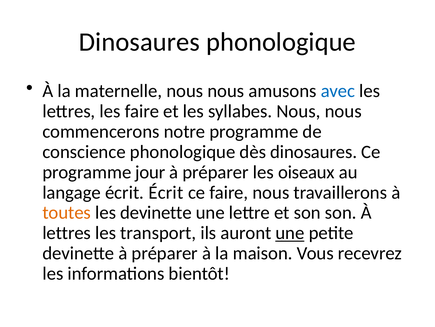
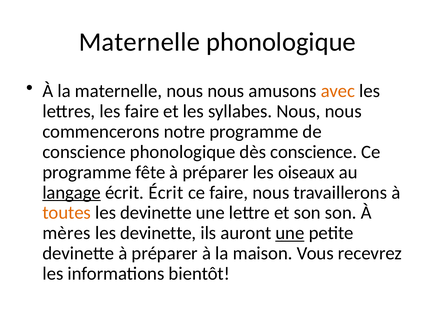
Dinosaures: Dinosaures -> Maternelle (139, 42)
avec colour: blue -> orange (338, 91)
dès dinosaures: dinosaures -> conscience (314, 152)
jour: jour -> fête (150, 172)
langage underline: none -> present (72, 192)
lettres: lettres -> mères (67, 233)
transport: transport -> devinette (158, 233)
